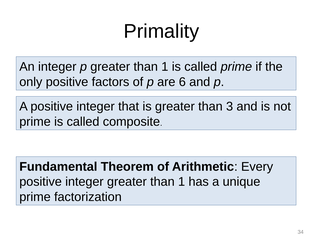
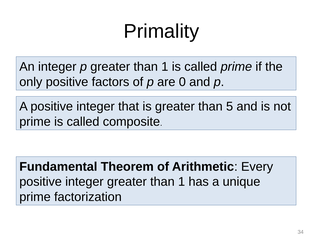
6: 6 -> 0 (182, 82)
3: 3 -> 5 (230, 106)
